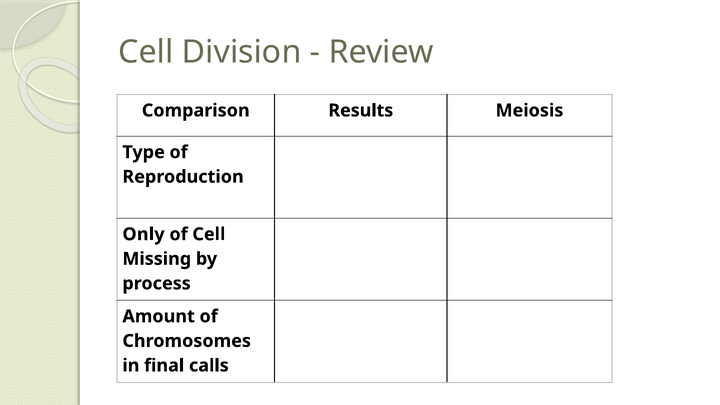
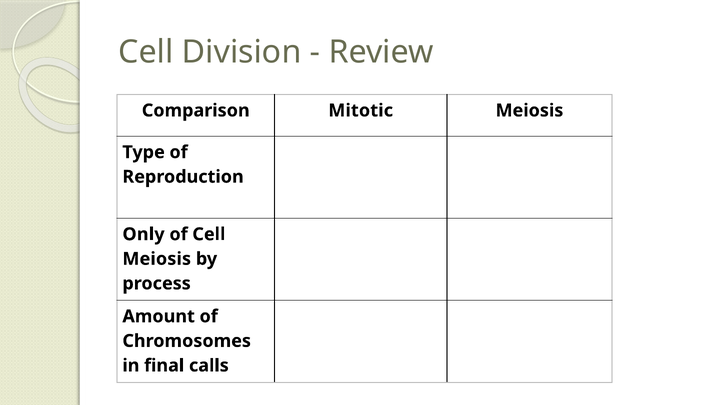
Results: Results -> Mitotic (361, 111)
Missing: Missing -> Meiosis (157, 259)
